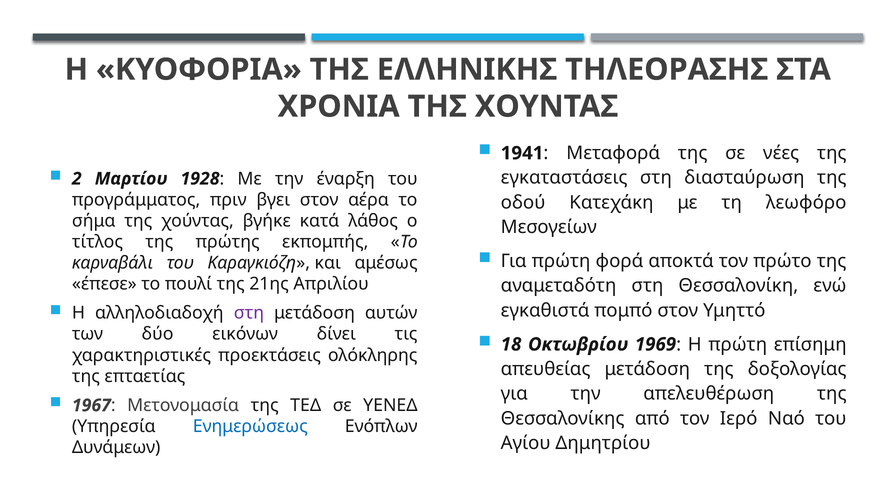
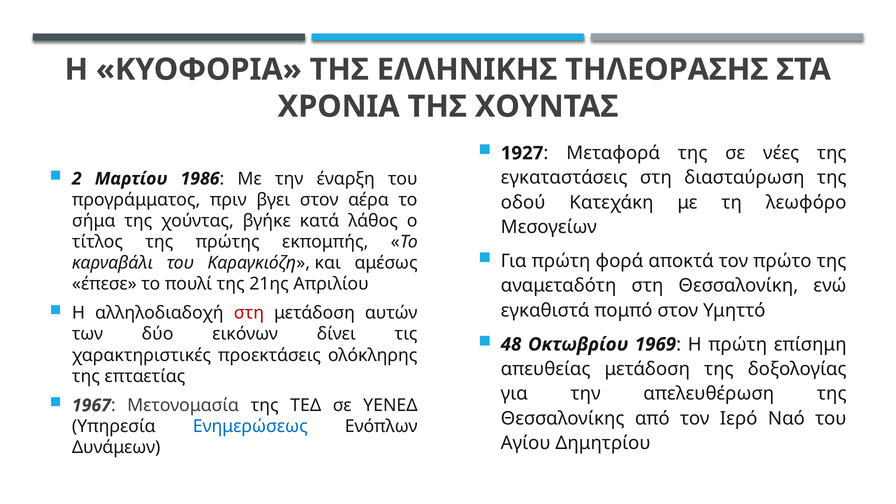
1941: 1941 -> 1927 (522, 153)
1928: 1928 -> 1986 (200, 179)
στη colour: purple -> red (249, 313)
18: 18 -> 48 (511, 344)
